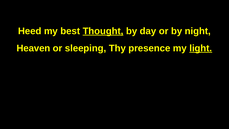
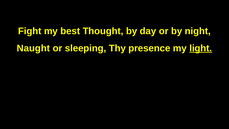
Heed: Heed -> Fight (30, 31)
Thought underline: present -> none (103, 31)
Heaven: Heaven -> Naught (33, 48)
